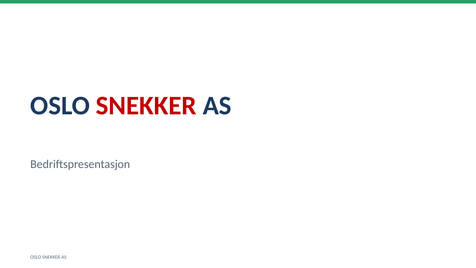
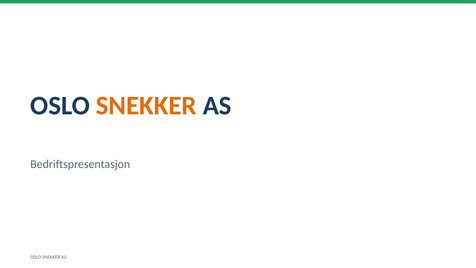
SNEKKER colour: red -> orange (146, 106)
